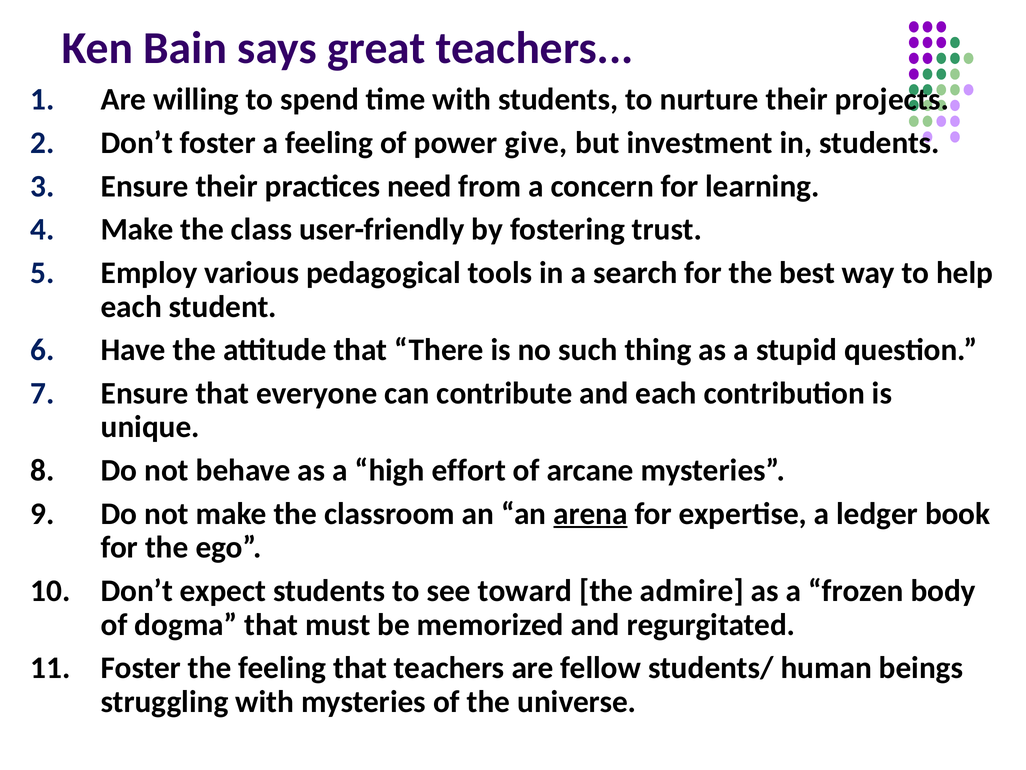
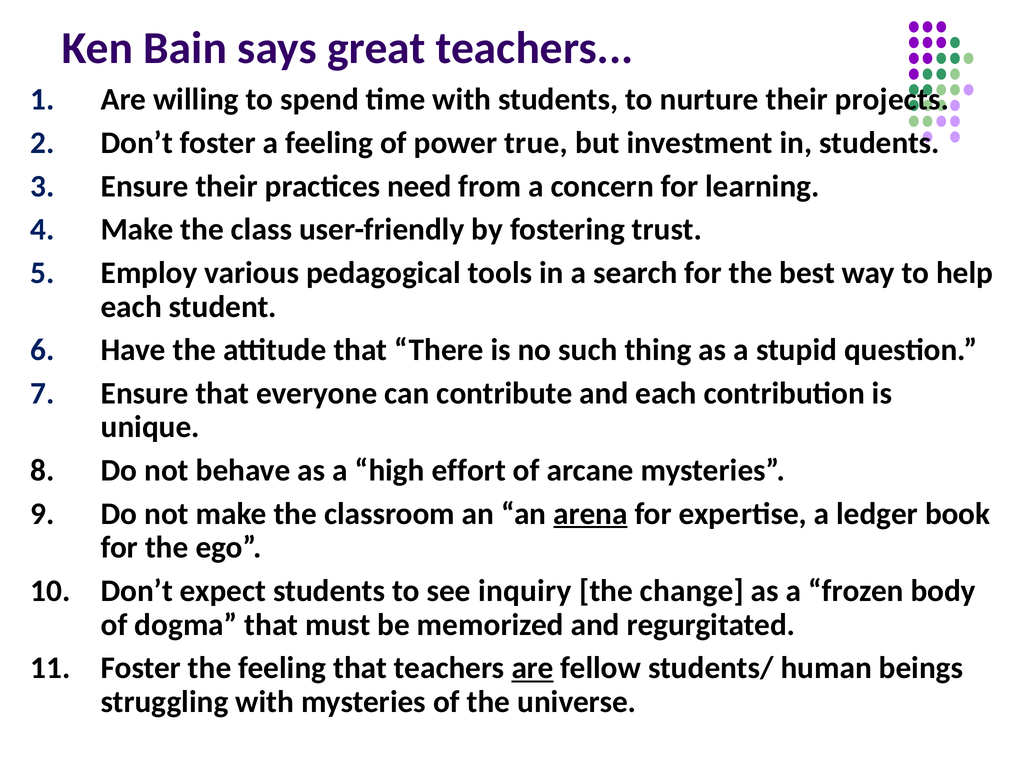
give: give -> true (536, 143)
toward: toward -> inquiry (525, 590)
admire: admire -> change (692, 590)
are underline: none -> present (533, 668)
